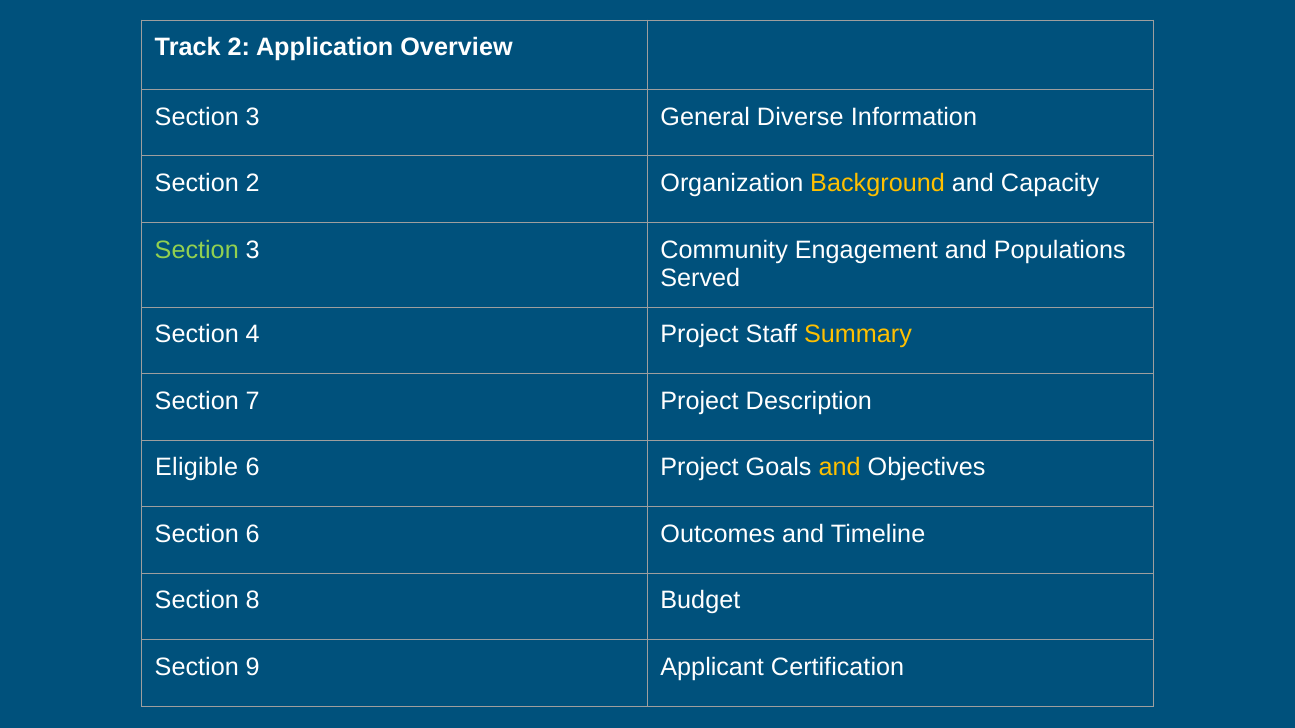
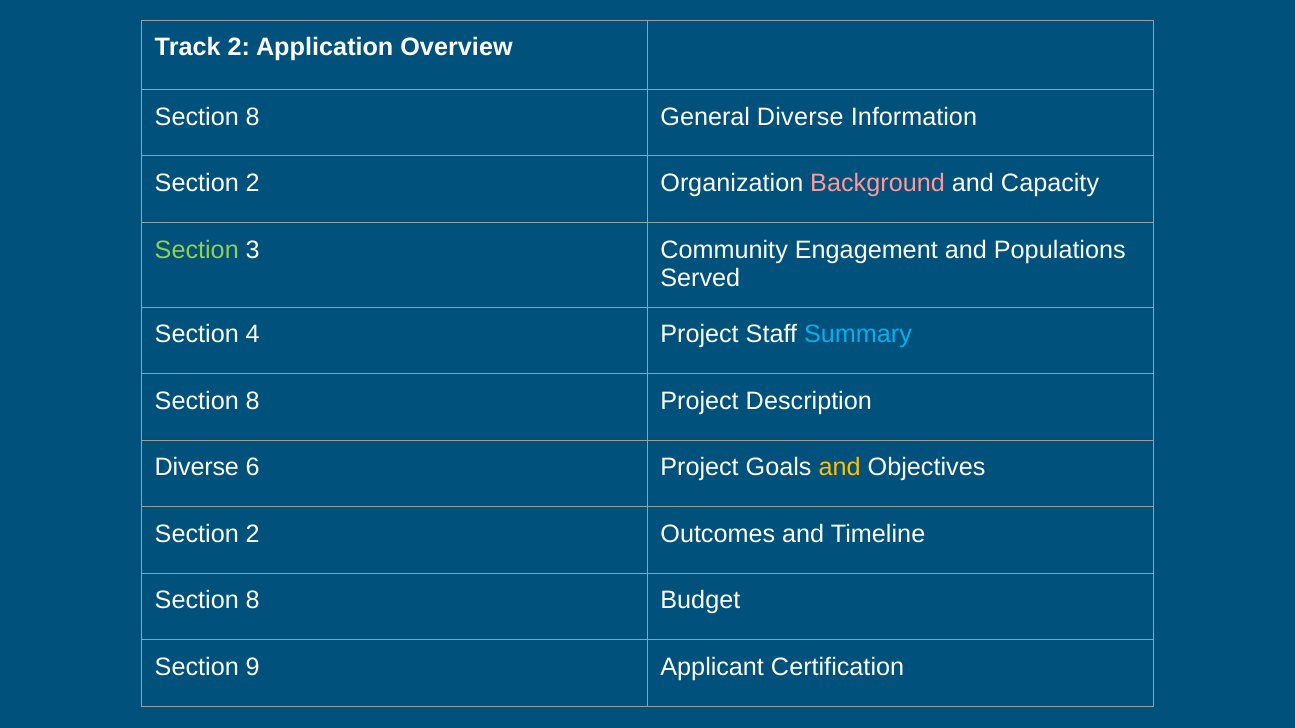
3: 3 -> 8 (253, 117)
Background colour: yellow -> pink (878, 183)
Summary colour: yellow -> light blue (858, 335)
7: 7 -> 8 (253, 401)
Eligible: Eligible -> Diverse (197, 468)
6: 6 -> 2 (253, 534)
